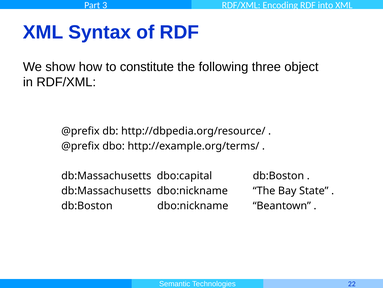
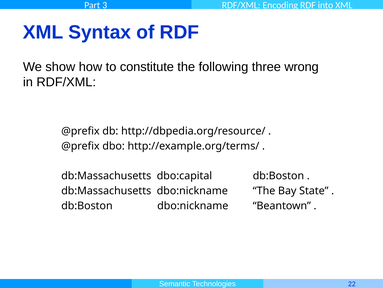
object: object -> wrong (302, 67)
